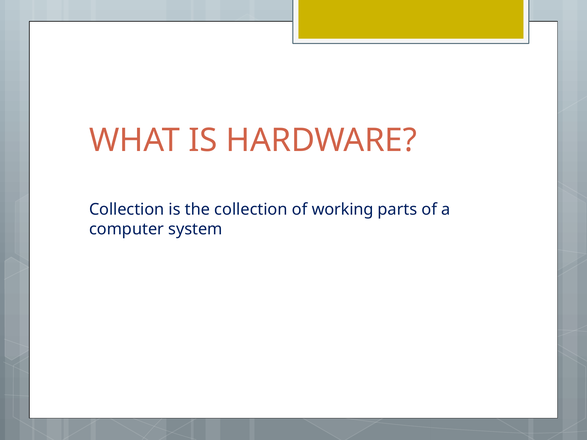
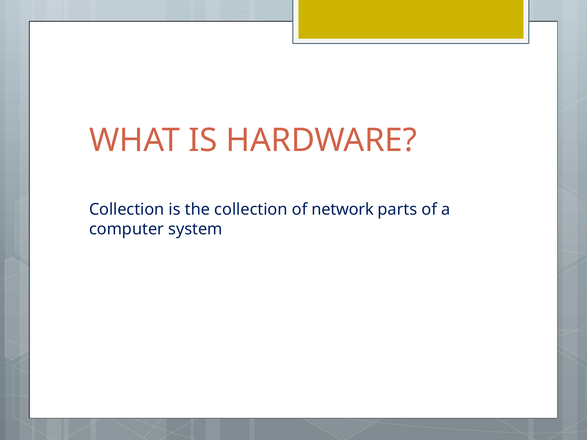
working: working -> network (343, 210)
